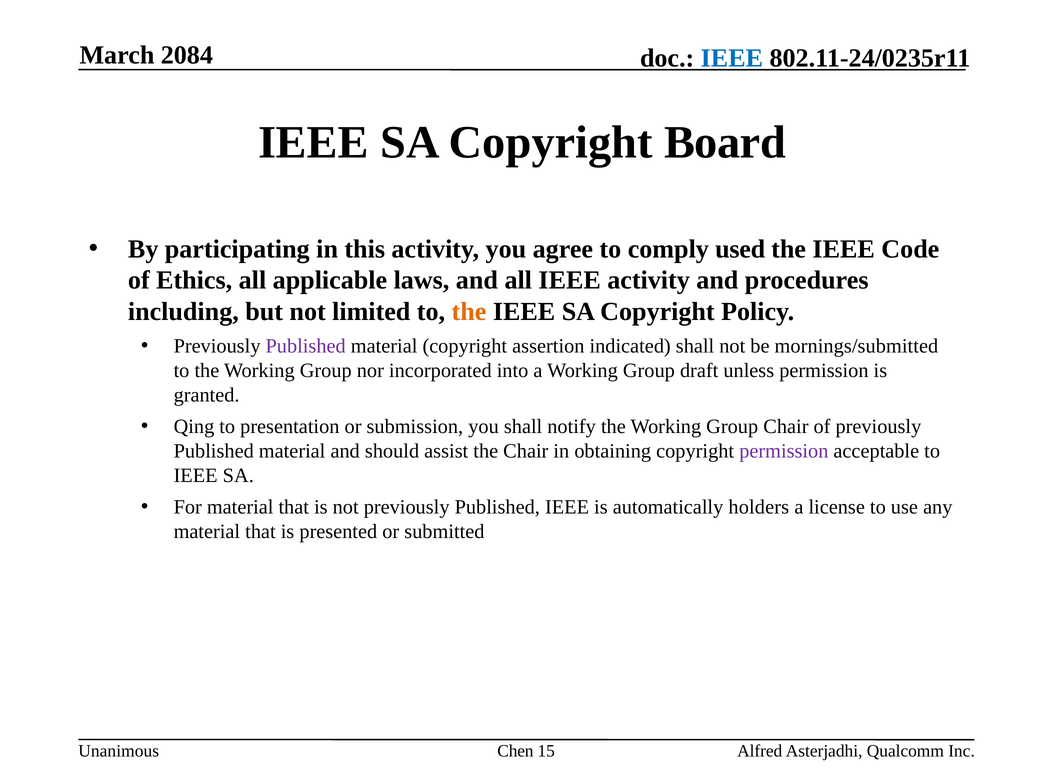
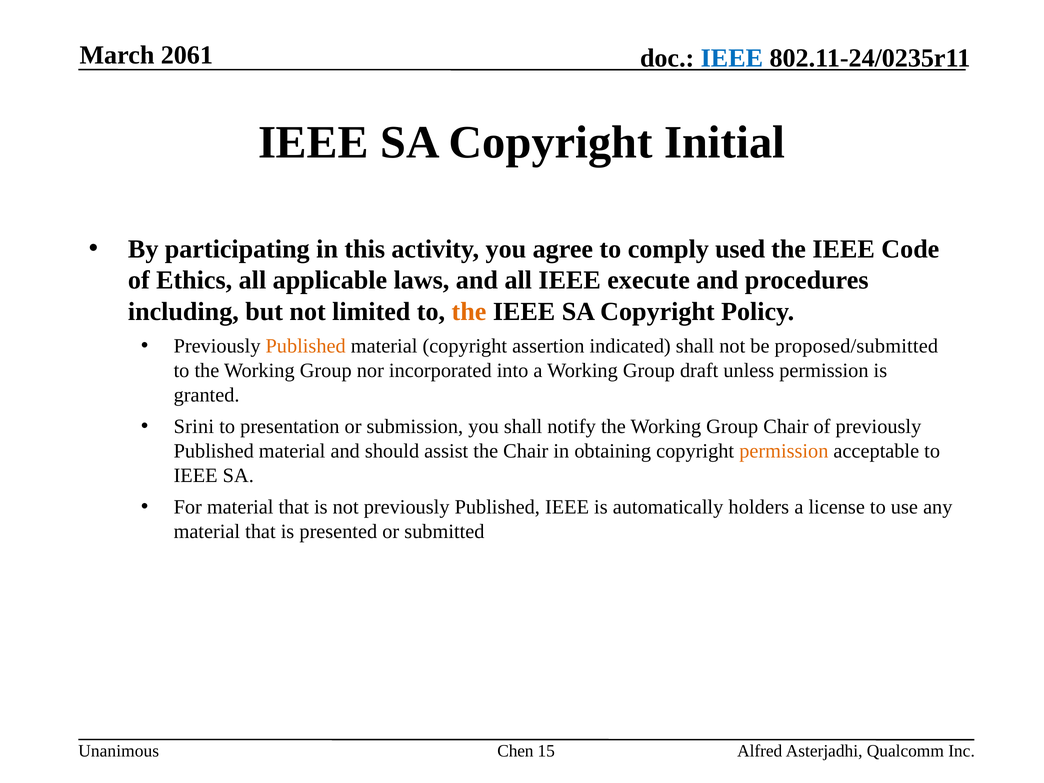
2084: 2084 -> 2061 (187, 55)
Board: Board -> Initial (725, 142)
IEEE activity: activity -> execute (649, 280)
Published colour: purple -> orange (306, 346)
mornings/submitted: mornings/submitted -> proposed/submitted (856, 346)
Qing: Qing -> Srini (194, 427)
permission colour: purple -> orange (784, 451)
